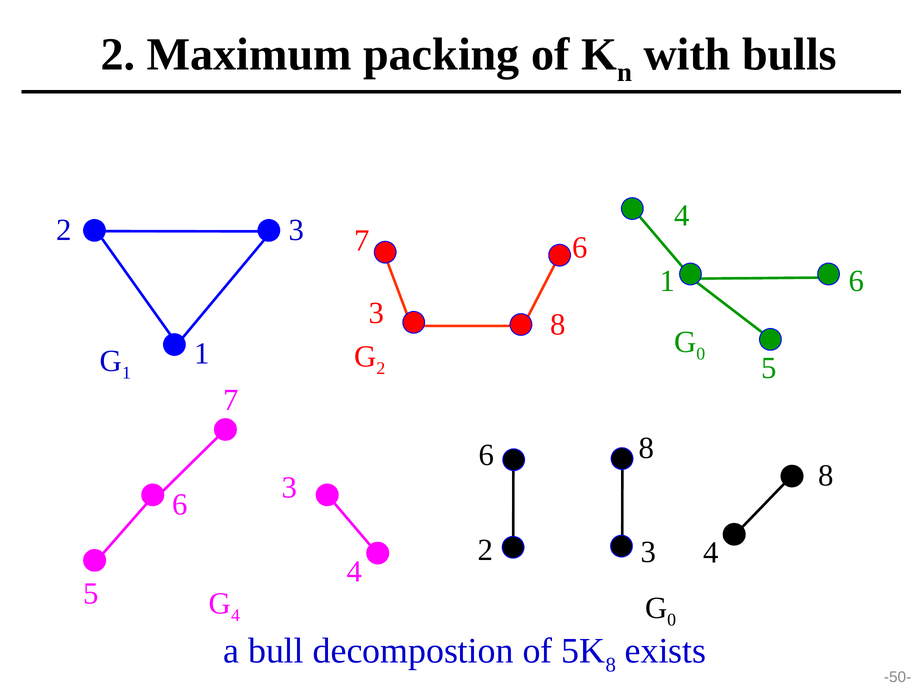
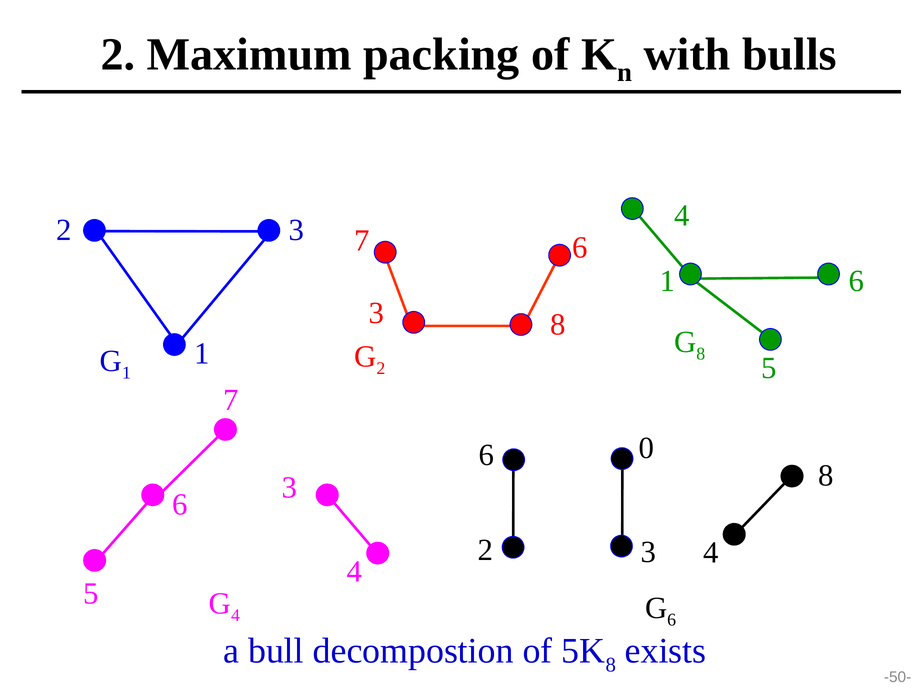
0: 0 -> 8 (701, 354)
6 8: 8 -> 0 (646, 448)
0: 0 -> 6 (672, 620)
